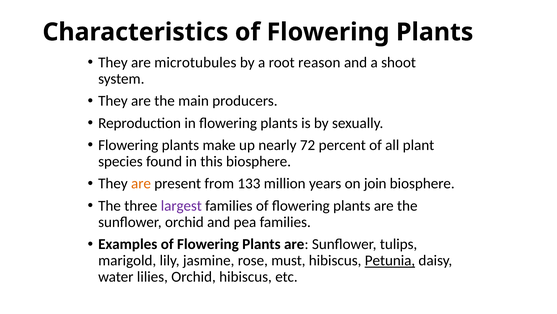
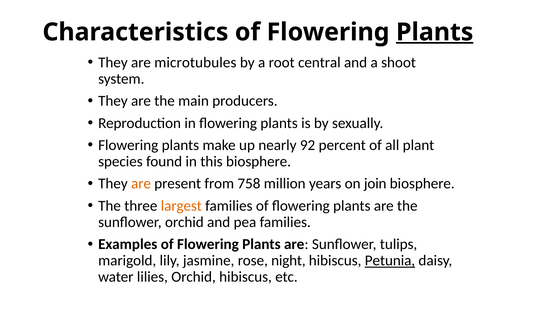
Plants underline: none -> present (435, 32)
reason: reason -> central (319, 62)
72: 72 -> 92 (308, 145)
133: 133 -> 758 (249, 183)
largest colour: purple -> orange (181, 205)
must: must -> night (288, 260)
